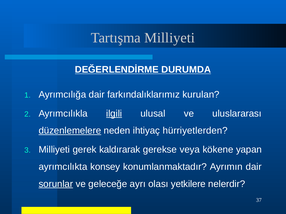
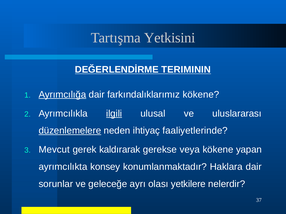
Tartışma Milliyeti: Milliyeti -> Yetkisini (170, 38)
DURUMDA: DURUMDA -> TERIMININ (186, 70)
Ayrımcılığa underline: none -> present (62, 95)
farkındalıklarımız kurulan: kurulan -> kökene (201, 95)
hürriyetlerden: hürriyetlerden -> faaliyetlerinde (195, 131)
Milliyeti: Milliyeti -> Mevcut (54, 150)
Ayrımın: Ayrımın -> Haklara (226, 167)
sorunlar underline: present -> none (56, 184)
